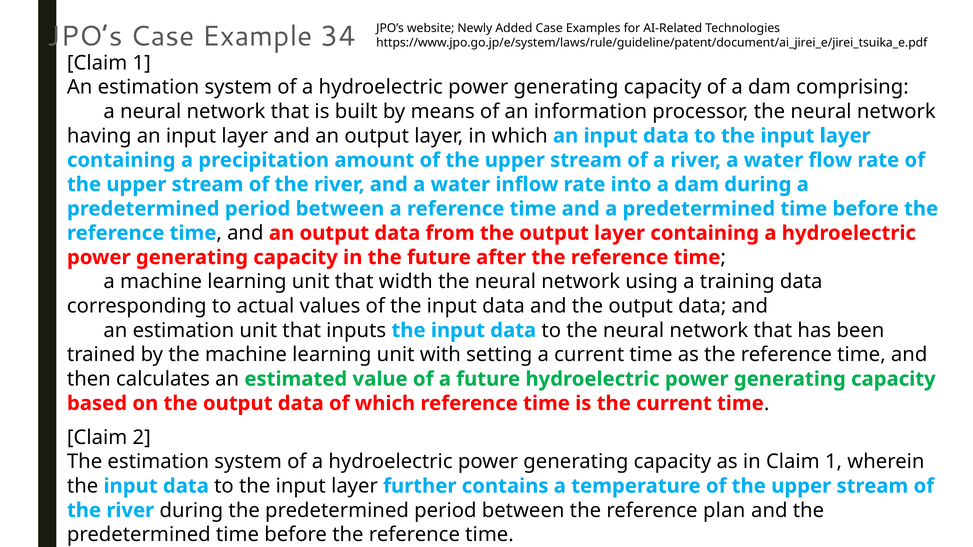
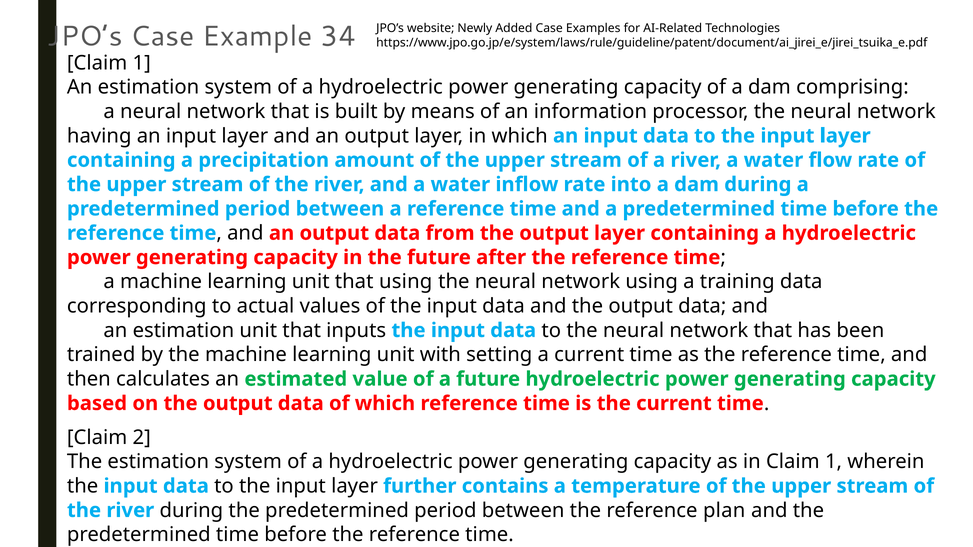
that width: width -> using (406, 282)
